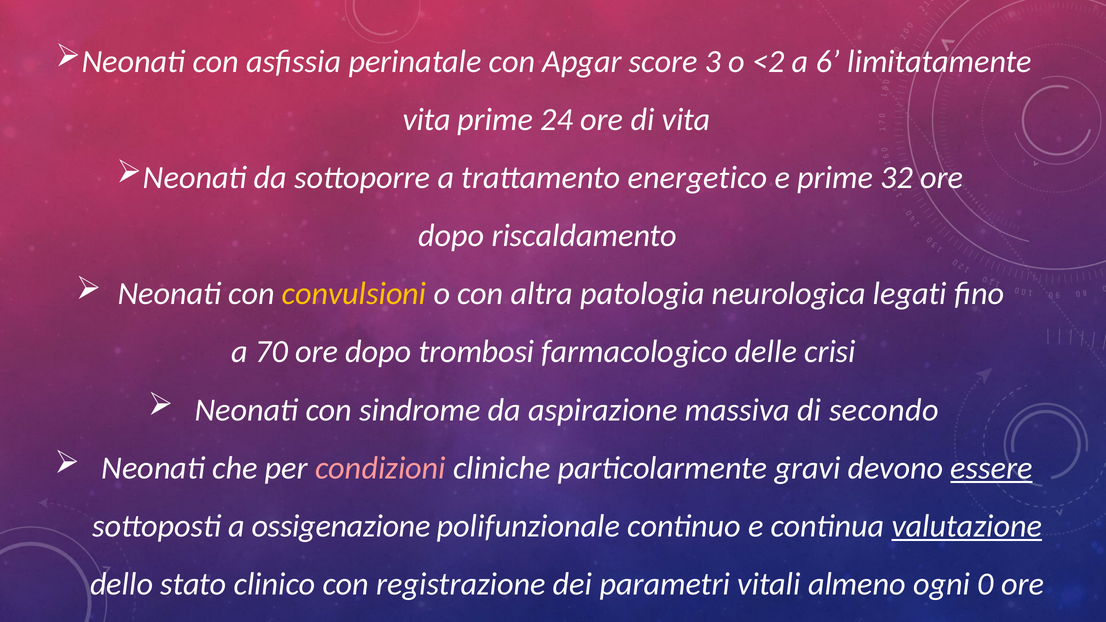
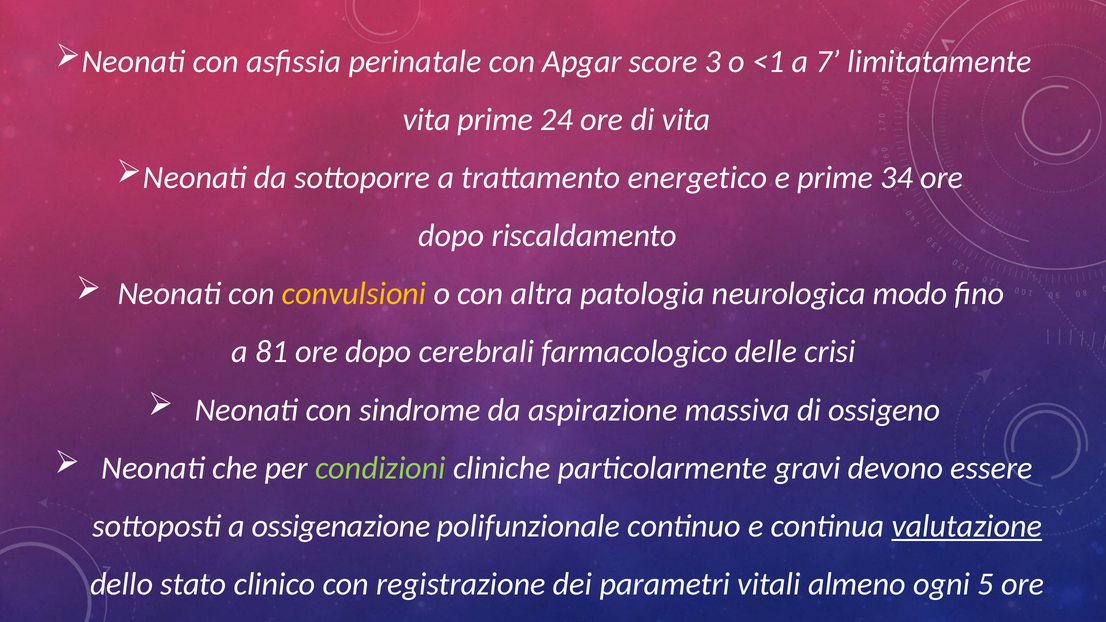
<2: <2 -> <1 (768, 61)
6: 6 -> 7 (828, 61)
32: 32 -> 34 (897, 178)
legati: legati -> modo (910, 294)
70: 70 -> 81 (272, 352)
trombosi: trombosi -> cerebrali (476, 352)
secondo: secondo -> ossigeno (884, 410)
condizioni colour: pink -> light green (380, 468)
essere underline: present -> none (992, 468)
0: 0 -> 5 (986, 584)
